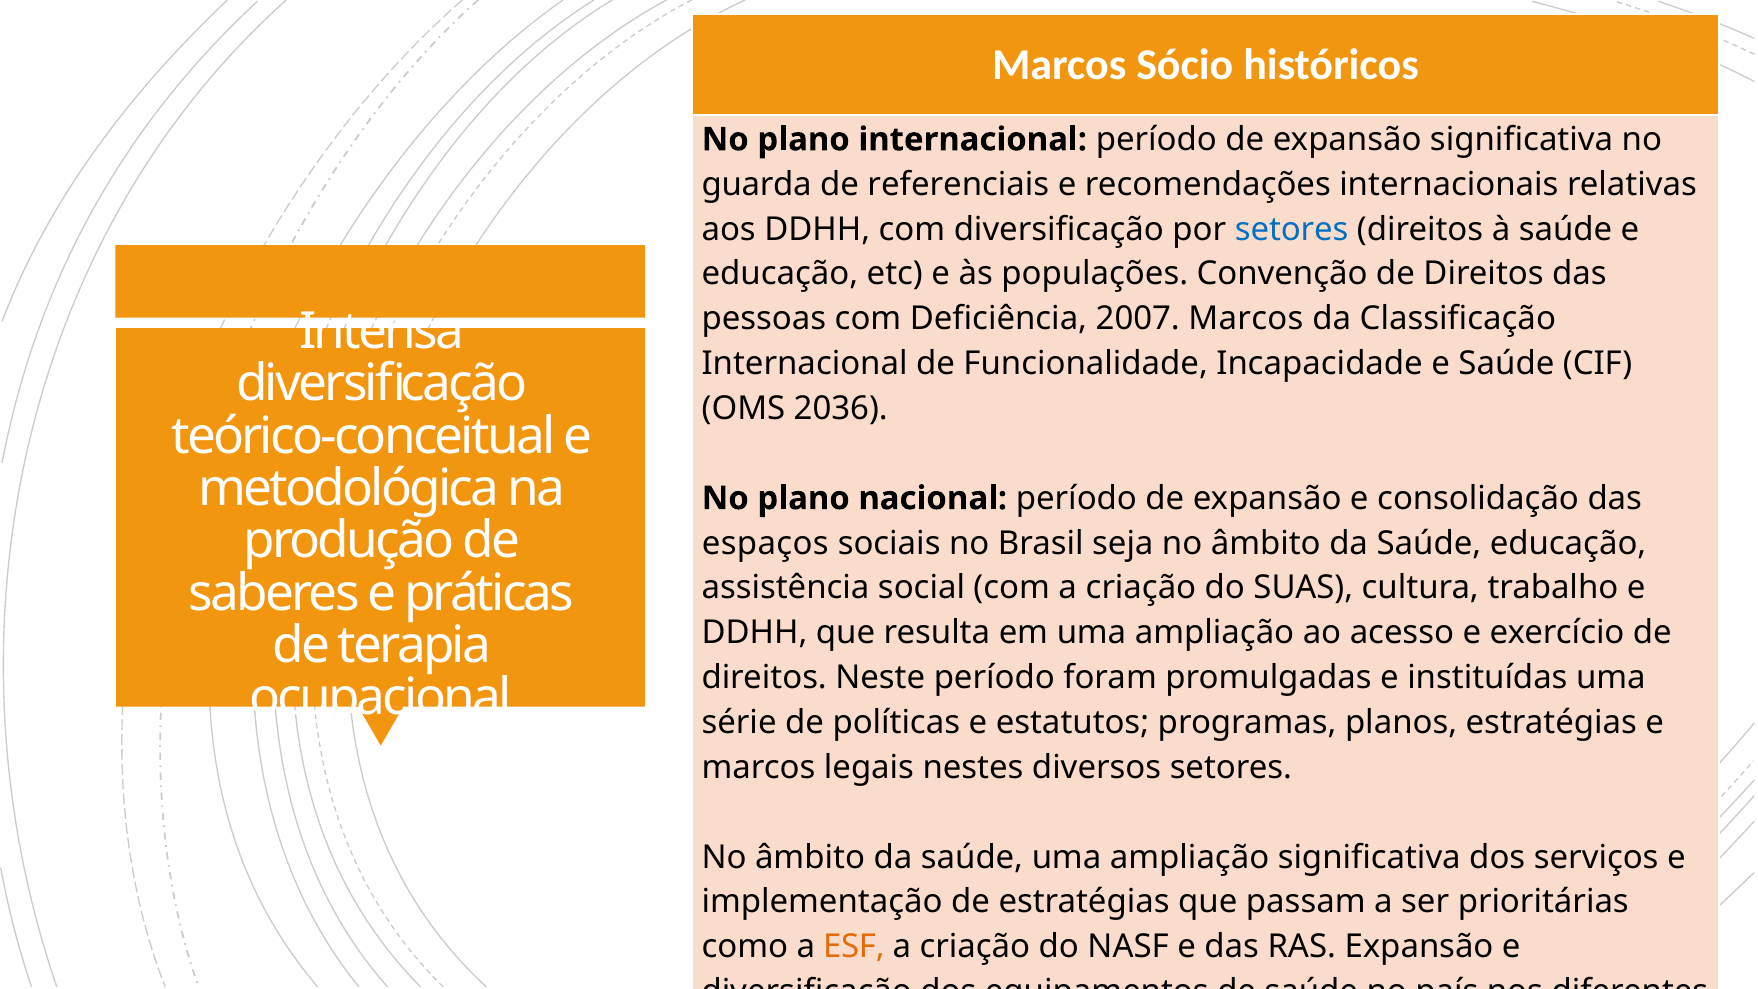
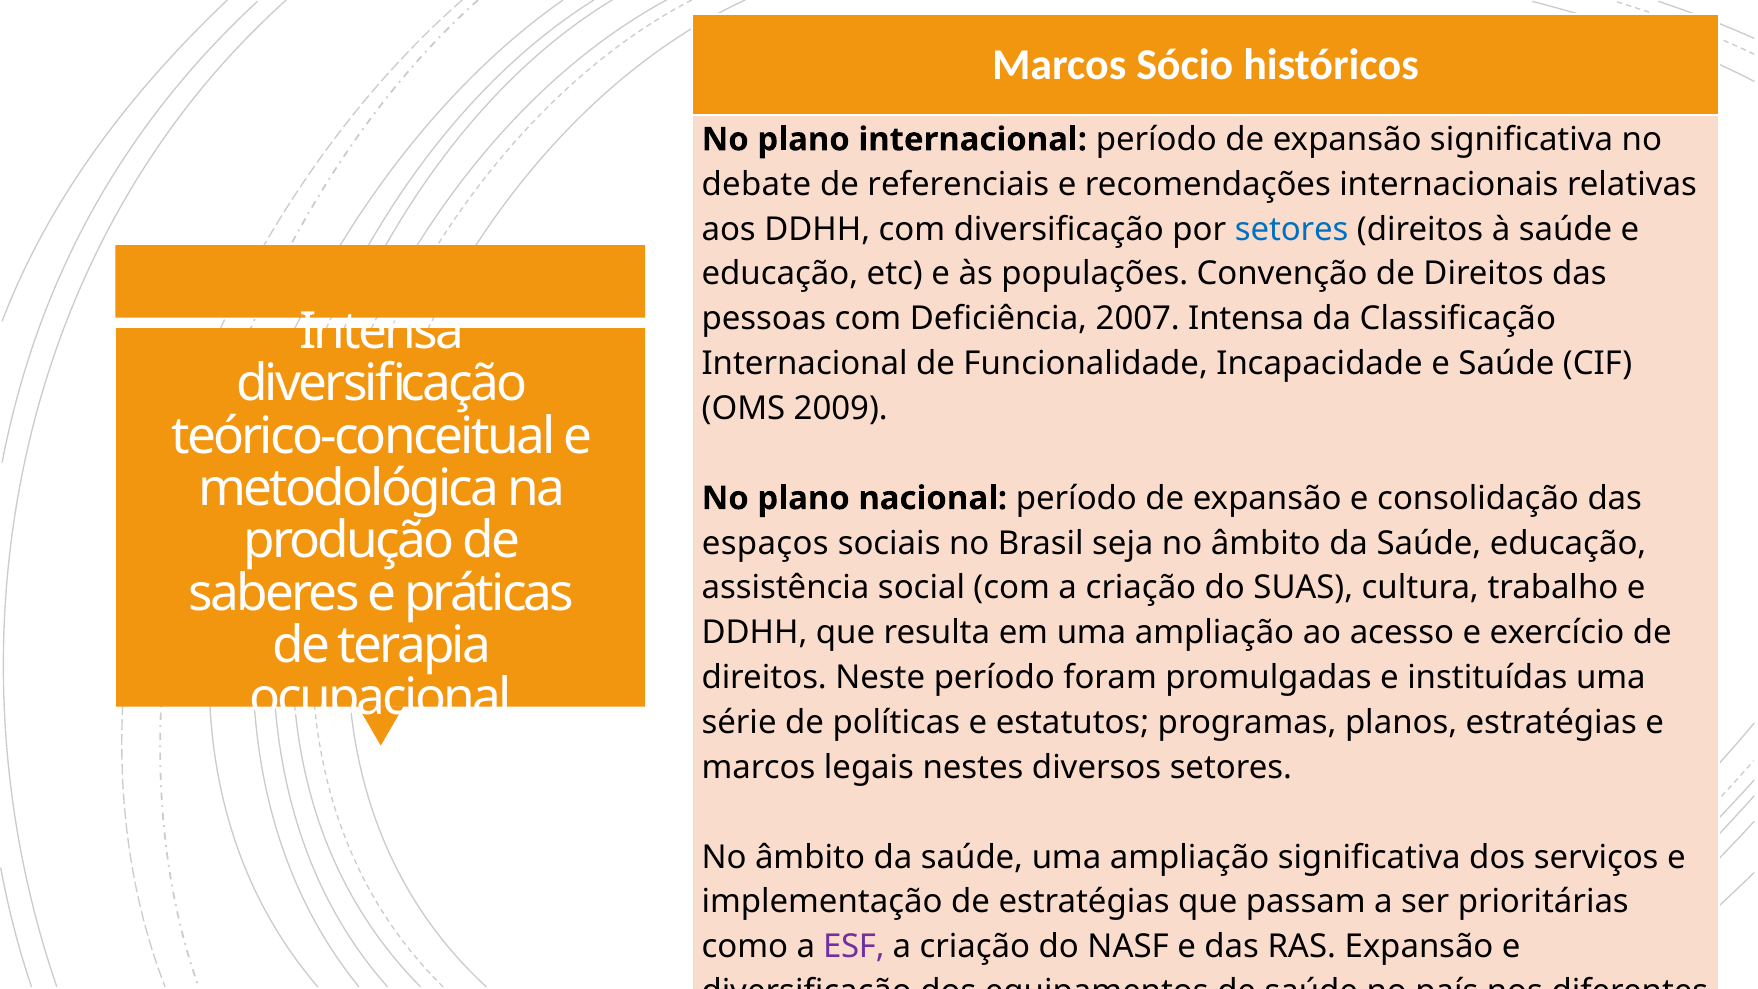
guarda: guarda -> debate (756, 184)
2007 Marcos: Marcos -> Intensa (1246, 319)
2036: 2036 -> 2009 (841, 409)
ESF colour: orange -> purple (854, 947)
